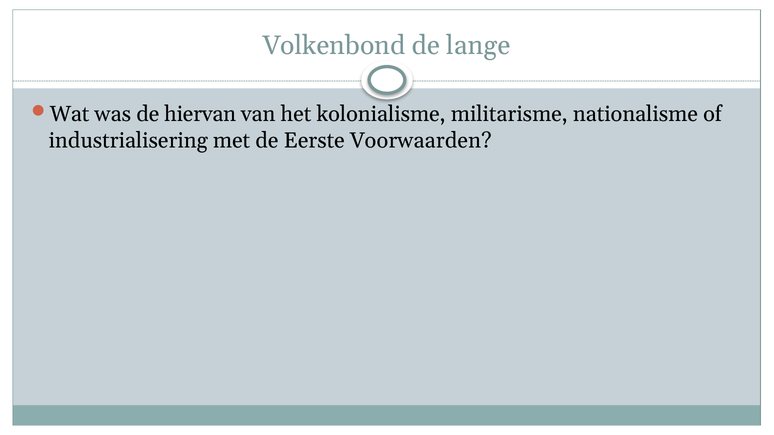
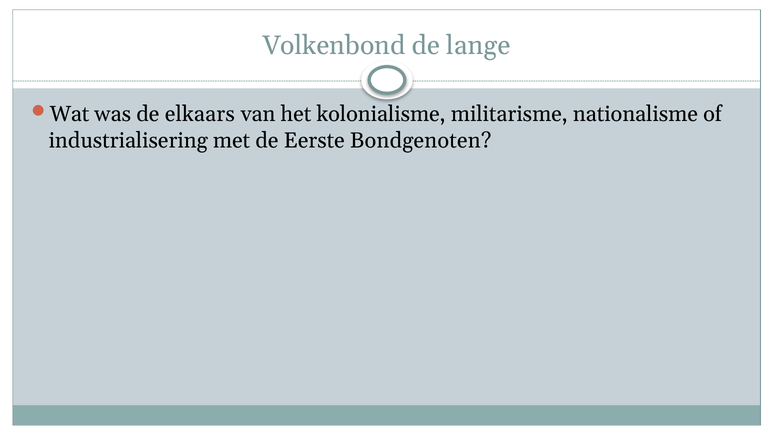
hiervan: hiervan -> elkaars (200, 114)
Voorwaarden: Voorwaarden -> Bondgenoten (421, 141)
